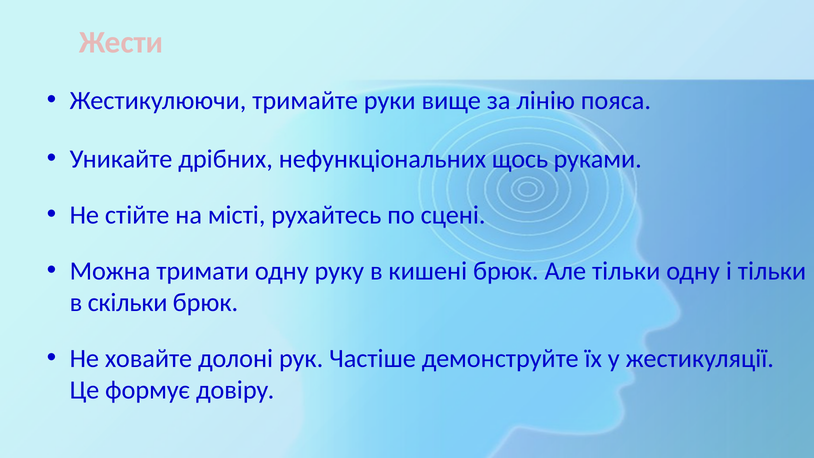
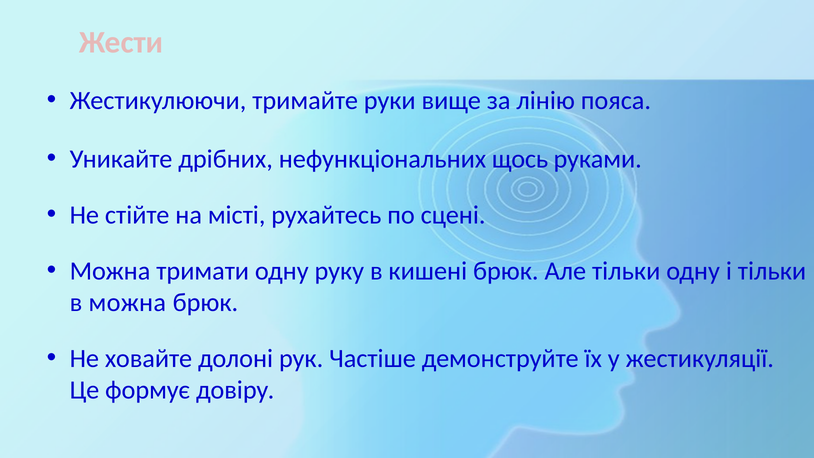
в скільки: скільки -> можна (127, 302)
